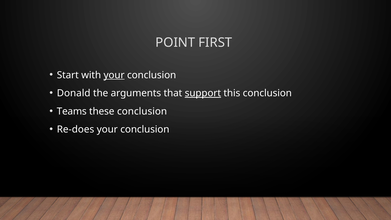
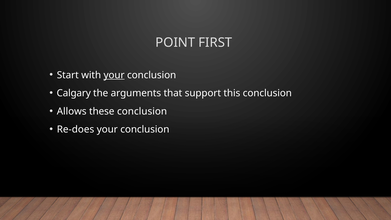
Donald: Donald -> Calgary (74, 93)
support underline: present -> none (203, 93)
Teams: Teams -> Allows (72, 111)
